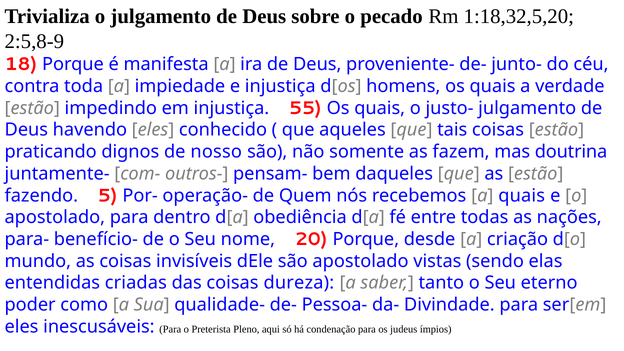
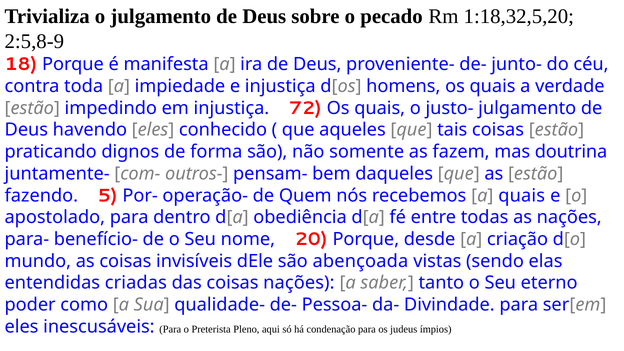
55: 55 -> 72 (305, 108)
nosso: nosso -> forma (216, 152)
são apostolado: apostolado -> abençoada (360, 261)
coisas dureza: dureza -> nações (299, 283)
